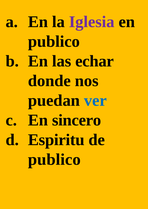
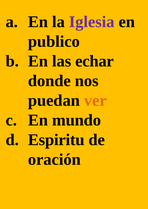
ver colour: blue -> orange (95, 101)
sincero: sincero -> mundo (77, 120)
publico: publico -> oración (54, 160)
